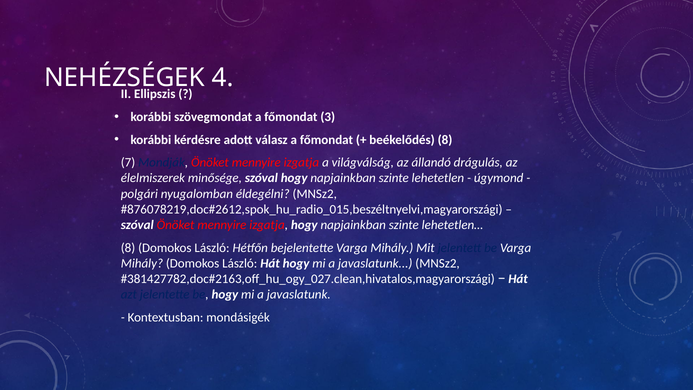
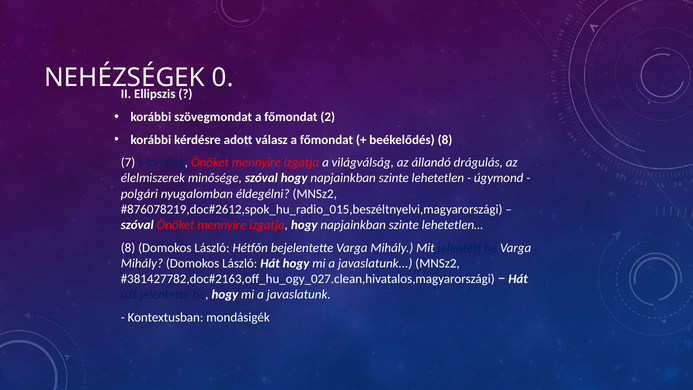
4: 4 -> 0 (223, 78)
3: 3 -> 2 (328, 117)
